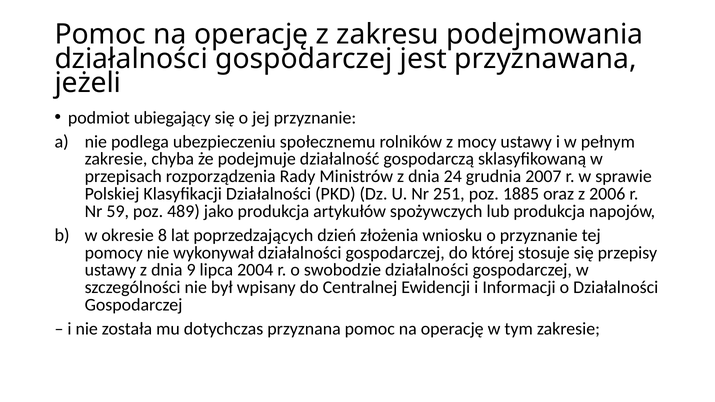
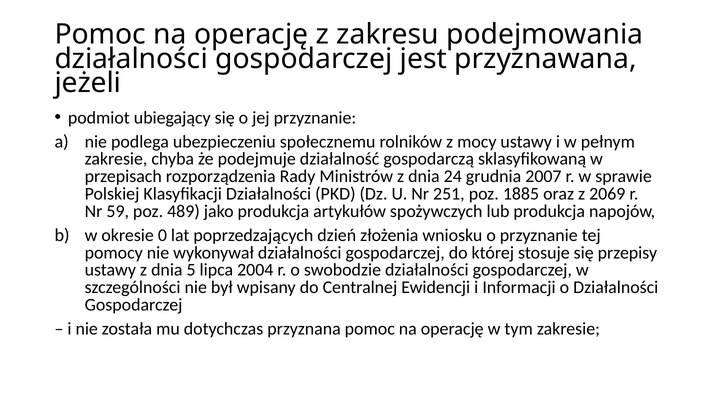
2006: 2006 -> 2069 (607, 194)
8: 8 -> 0 (162, 235)
9: 9 -> 5 (191, 270)
